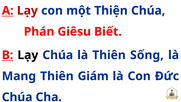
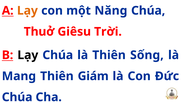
Lạy colour: red -> orange (27, 11)
Thiện: Thiện -> Năng (111, 11)
Phán: Phán -> Thuở (39, 32)
Biết: Biết -> Trời (108, 32)
